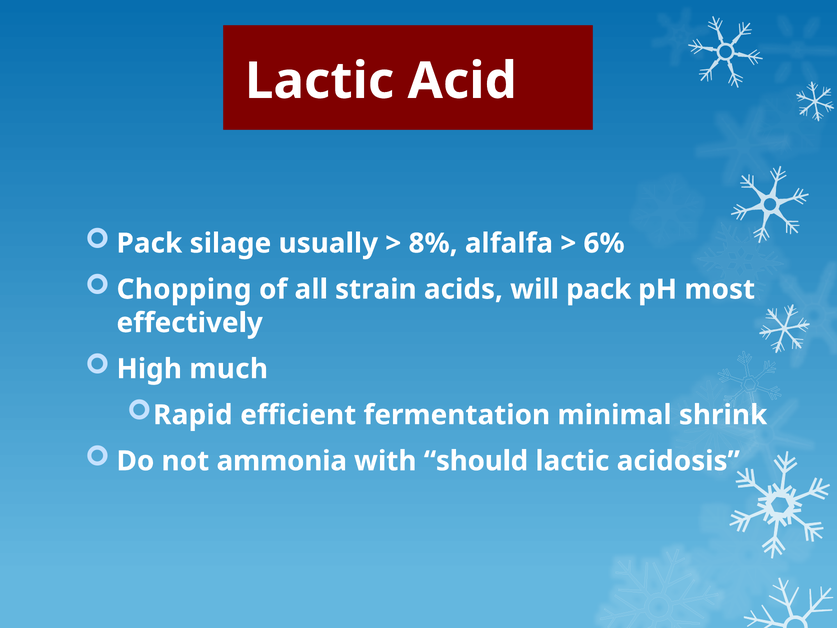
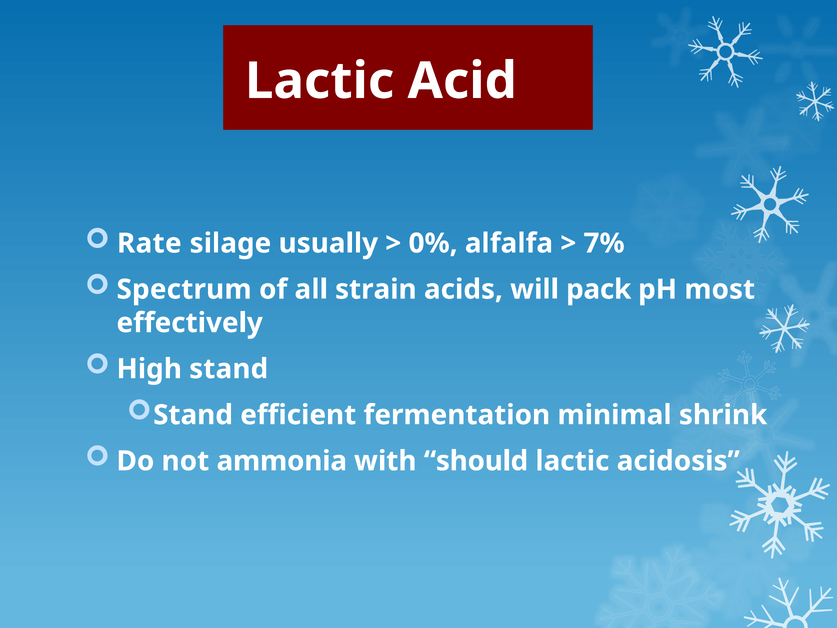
Pack: Pack -> Rate (149, 243)
8%: 8% -> 0% (433, 243)
6%: 6% -> 7% (604, 243)
Chopping: Chopping -> Spectrum (184, 289)
High much: much -> stand (229, 369)
Rapid: Rapid -> Stand (193, 415)
